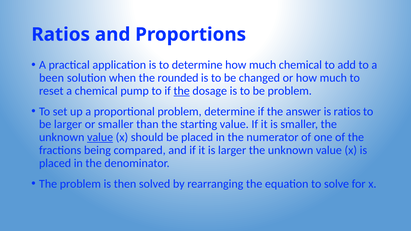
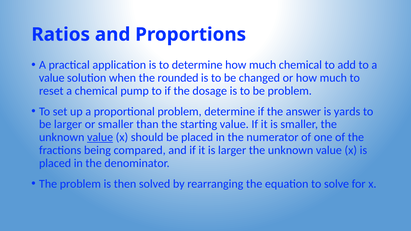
been: been -> value (52, 78)
the underline: present -> none (182, 91)
is ratios: ratios -> yards (347, 111)
